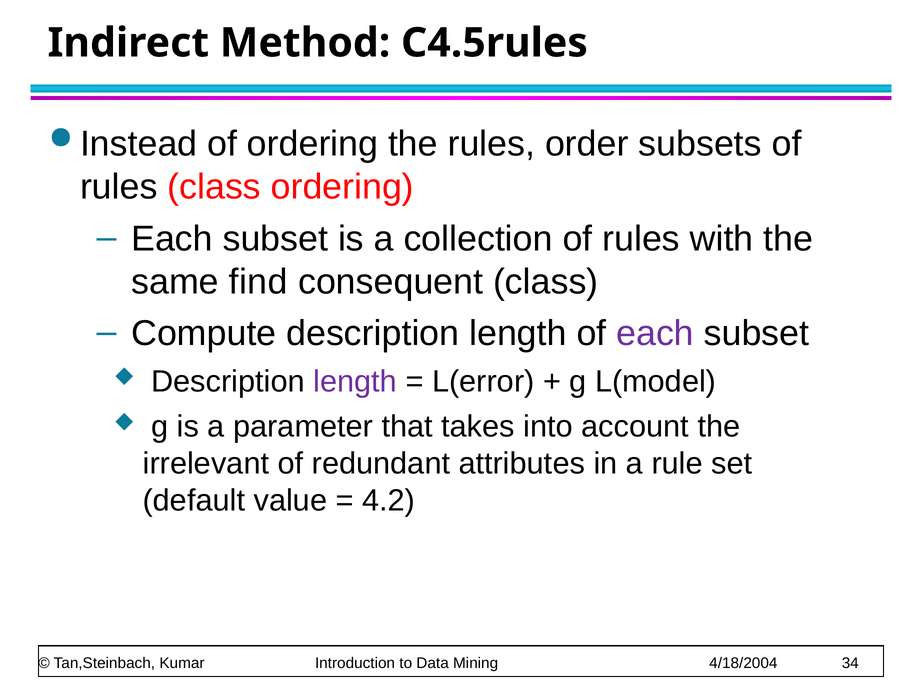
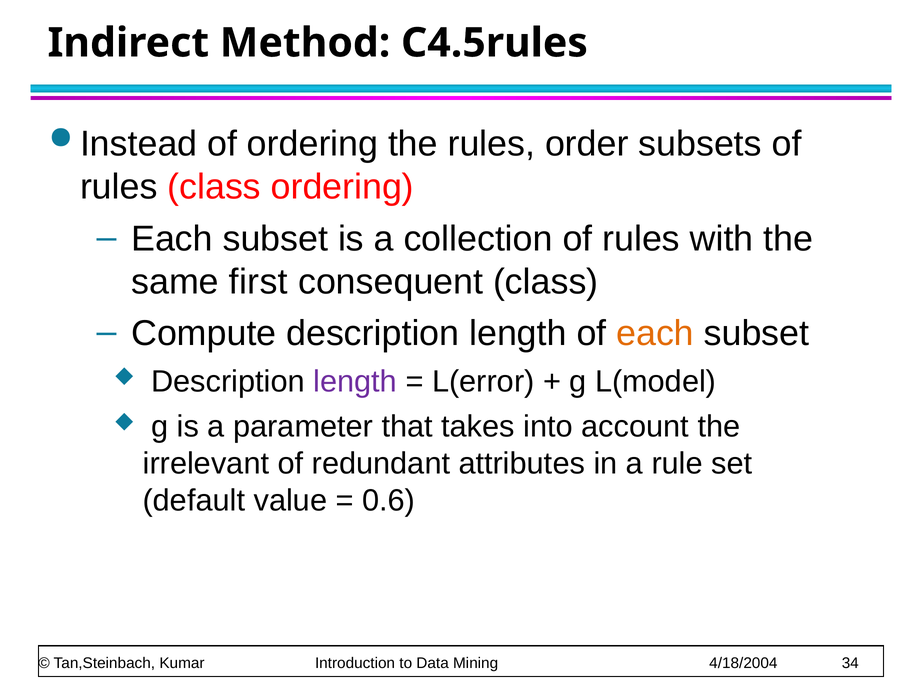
find: find -> first (258, 282)
each colour: purple -> orange (655, 333)
4.2: 4.2 -> 0.6 (389, 500)
